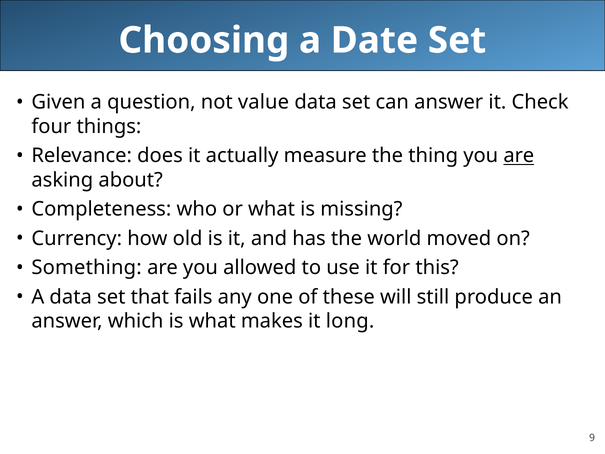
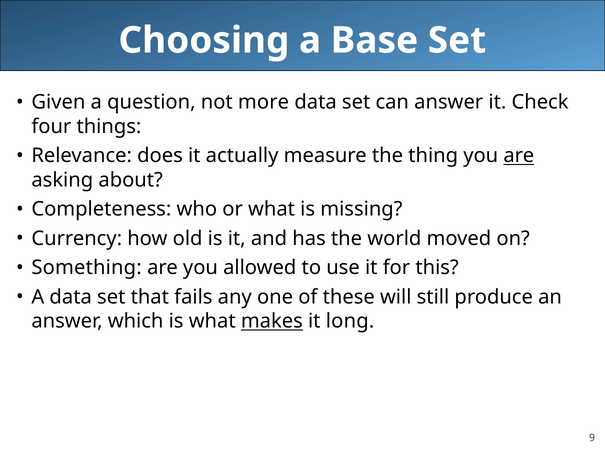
Date: Date -> Base (374, 40)
value: value -> more (264, 102)
makes underline: none -> present (272, 321)
